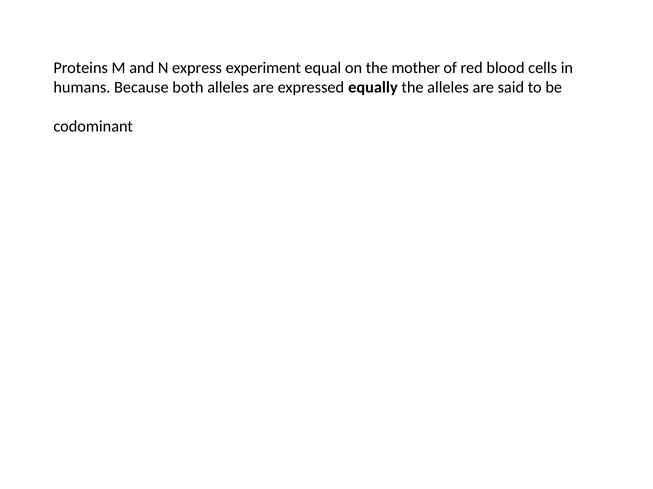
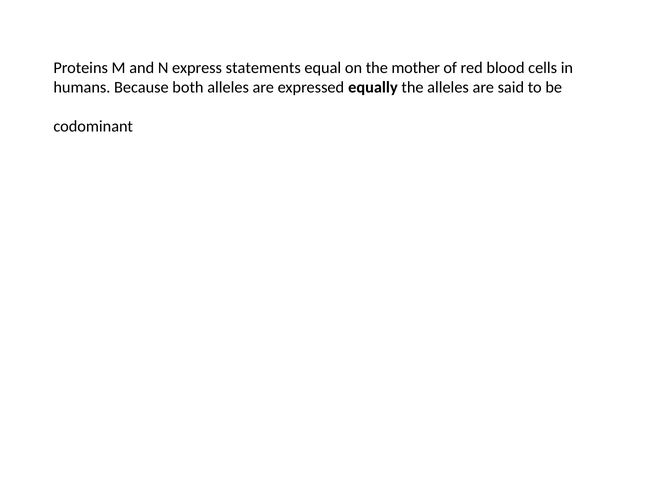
experiment: experiment -> statements (263, 68)
